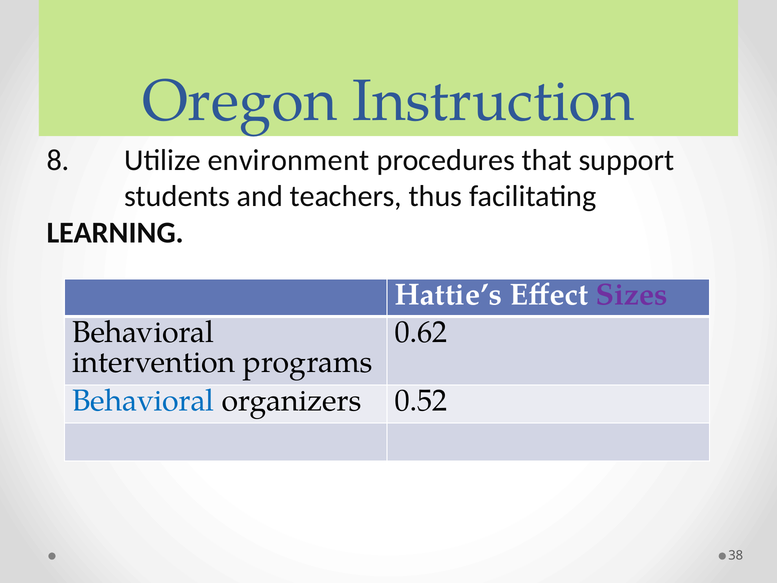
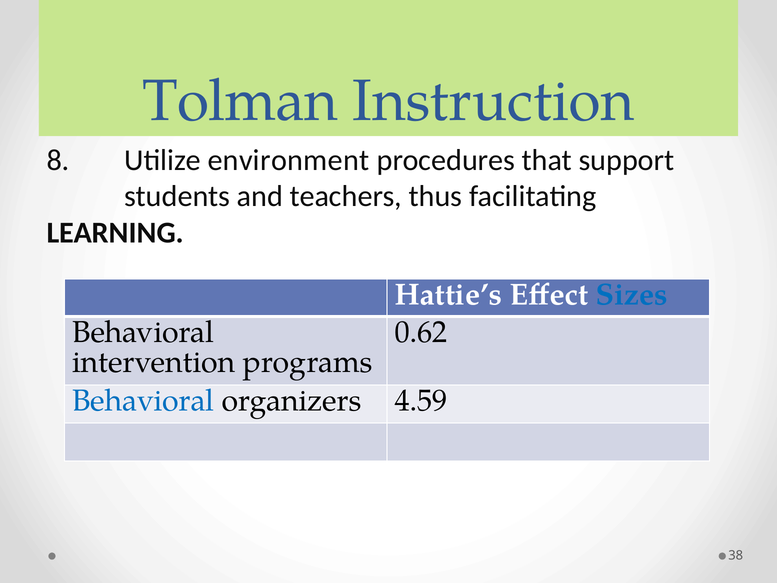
Oregon: Oregon -> Tolman (240, 101)
Sizes colour: purple -> blue (632, 295)
0.52: 0.52 -> 4.59 (421, 400)
